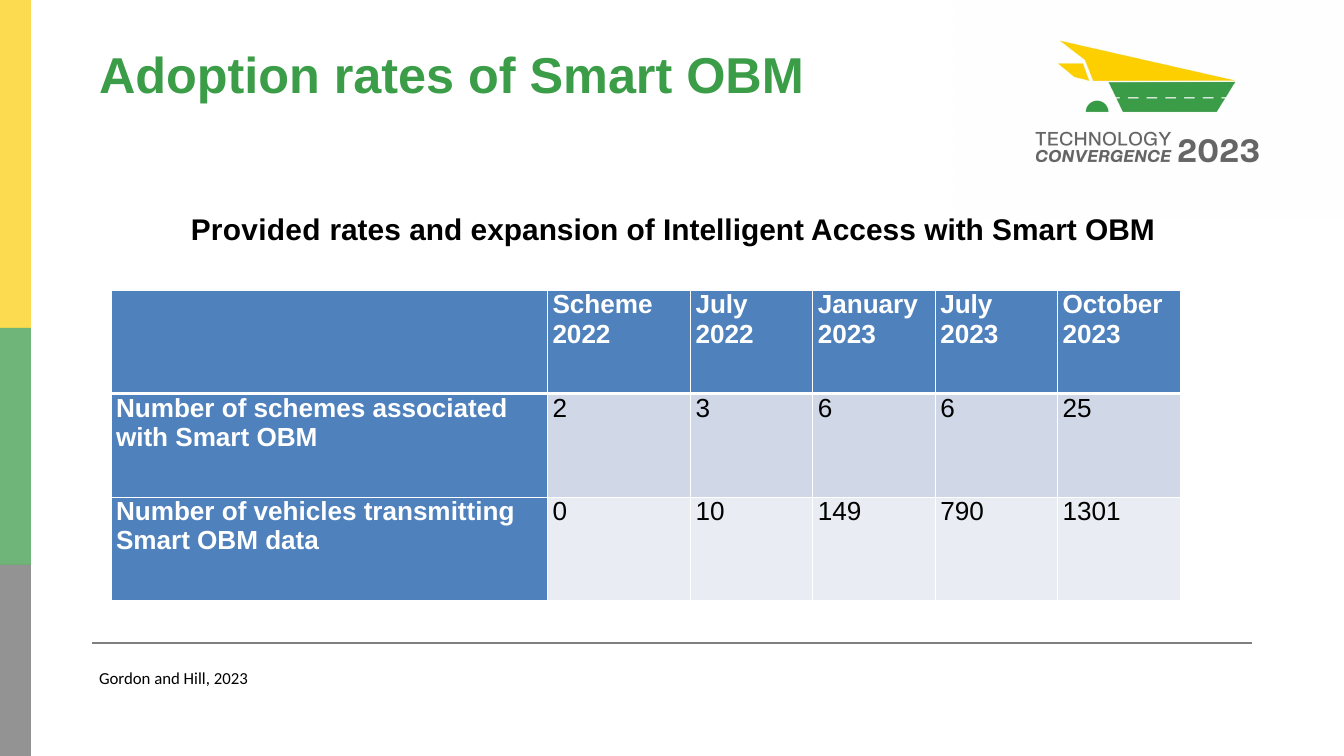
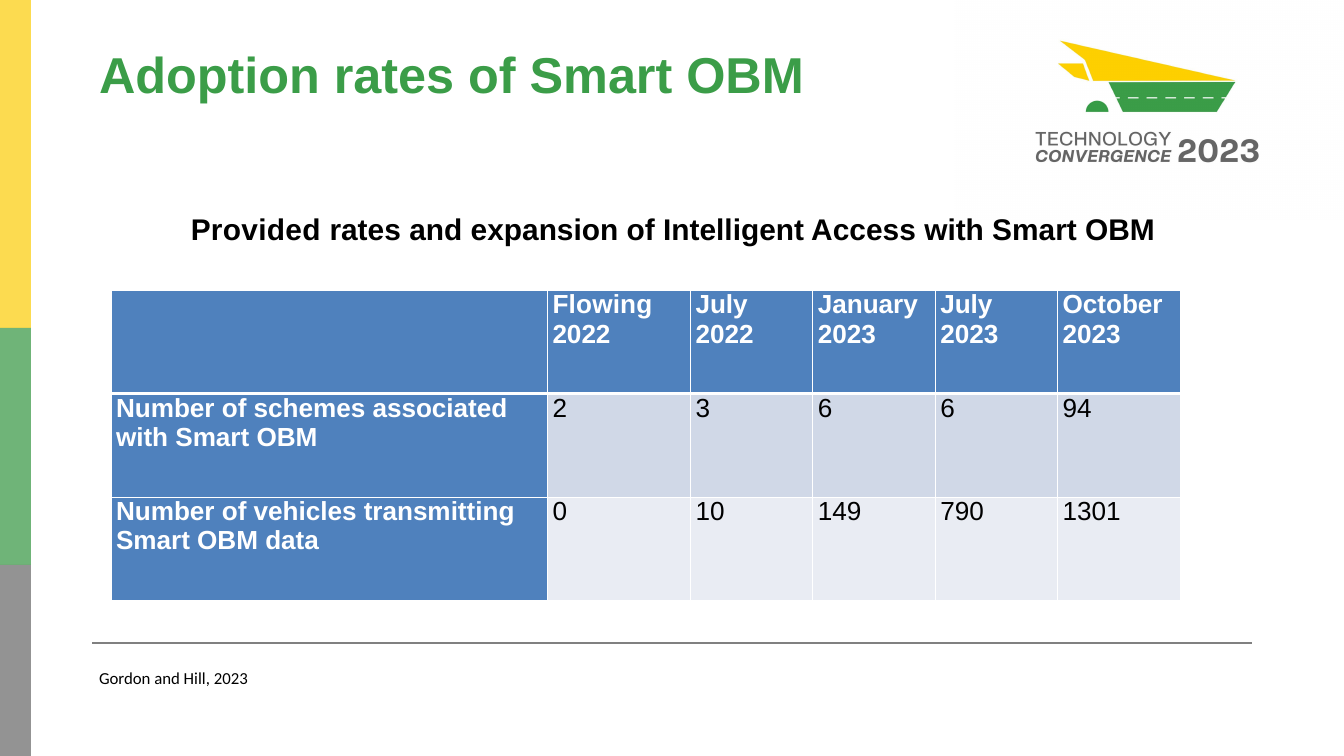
Scheme: Scheme -> Flowing (602, 305)
25: 25 -> 94 (1077, 409)
